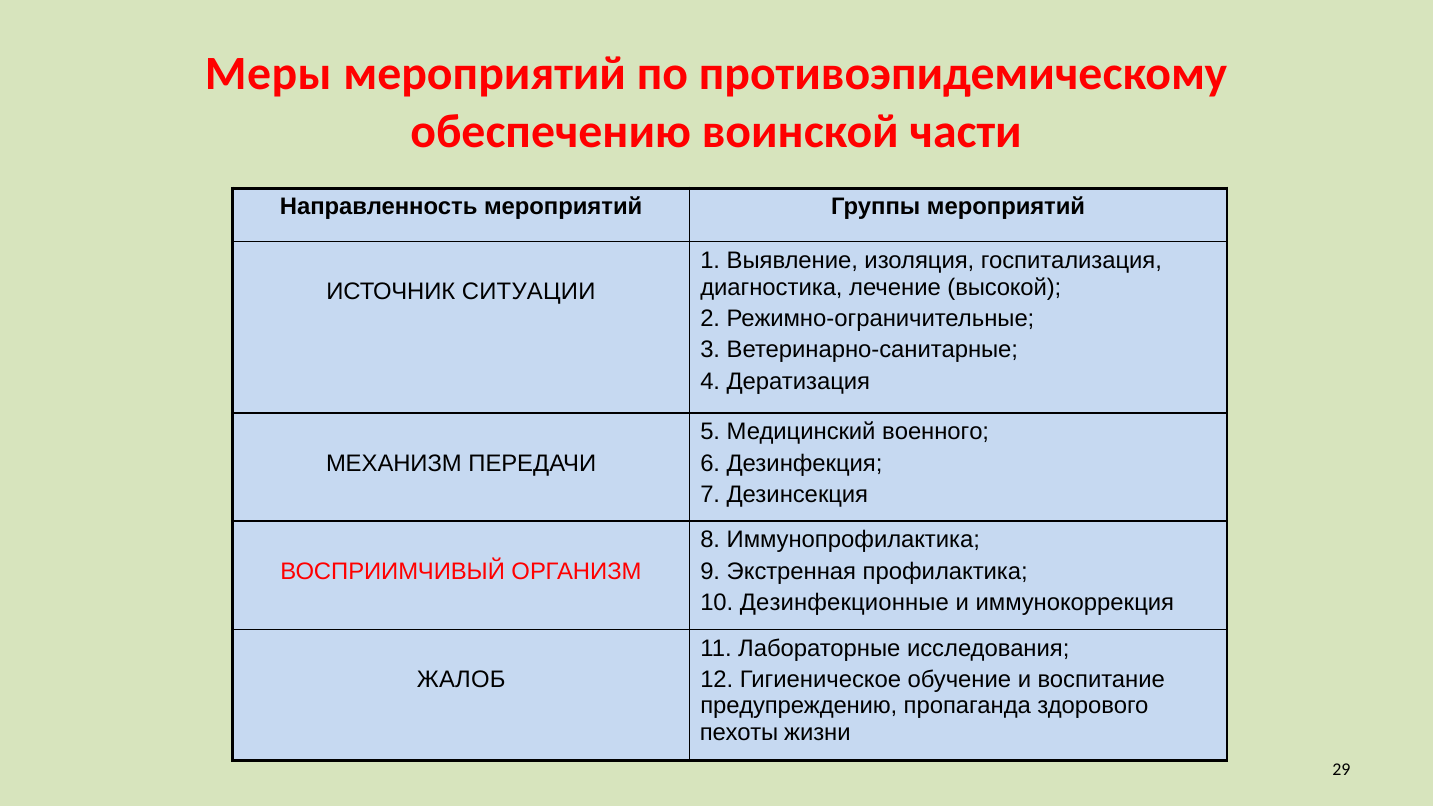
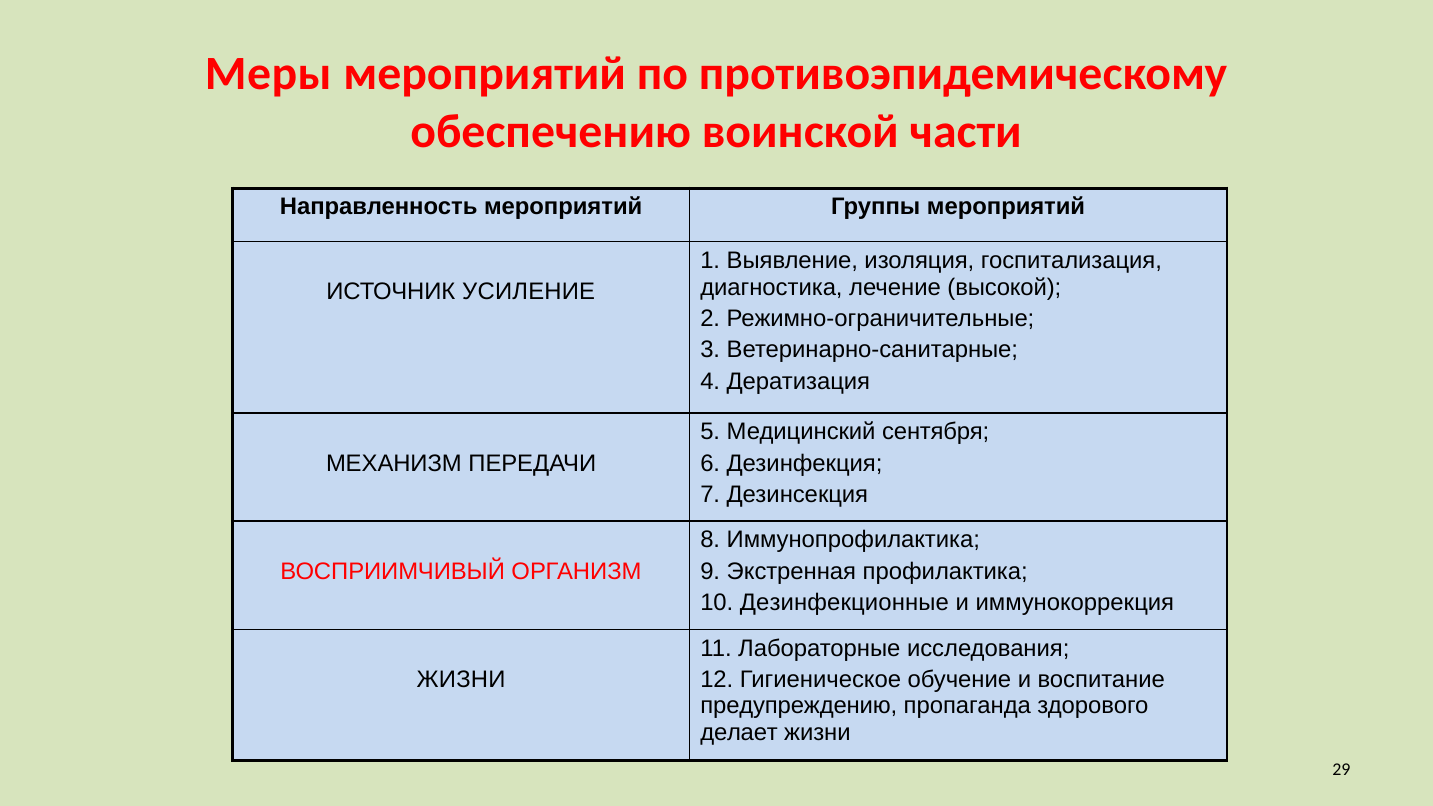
СИТУАЦИИ: СИТУАЦИИ -> УСИЛЕНИЕ (529, 292)
военного: военного -> сентября (936, 432)
ЖАЛОБ: ЖАЛОБ -> ЖИЗНИ (461, 680)
пехоты: пехоты -> делает (739, 733)
